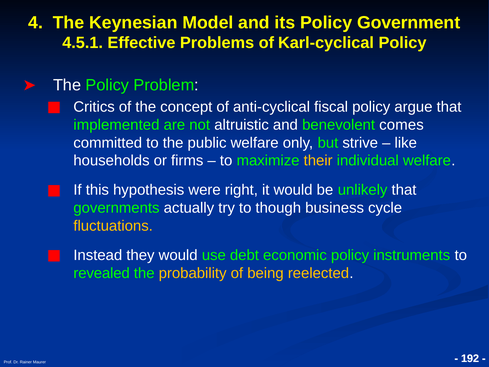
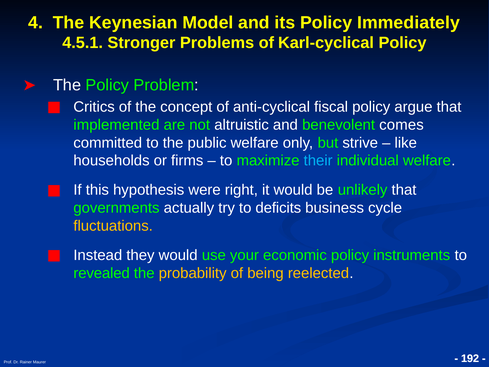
Government: Government -> Immediately (409, 23)
Effective: Effective -> Stronger (141, 43)
their colour: yellow -> light blue (318, 161)
though: though -> deficits (278, 208)
debt: debt -> your (244, 255)
